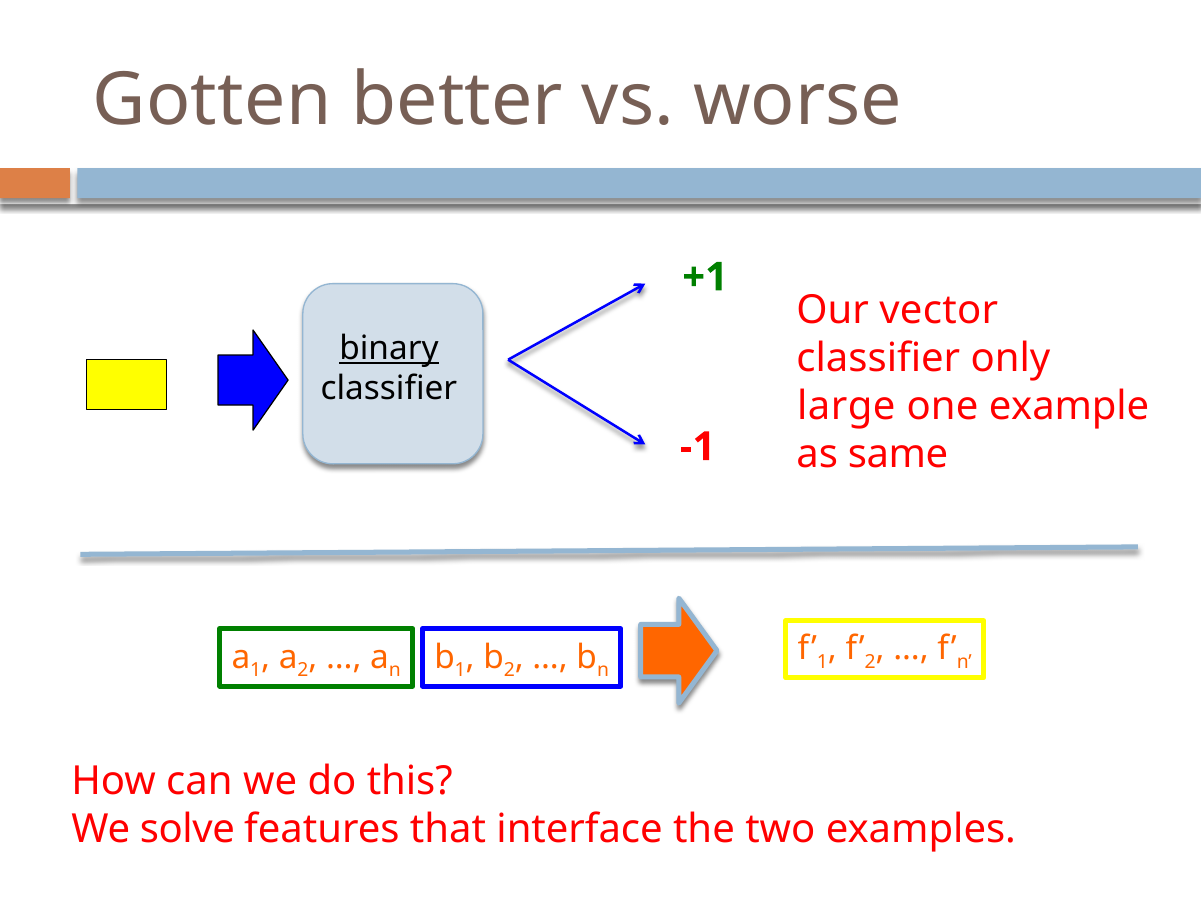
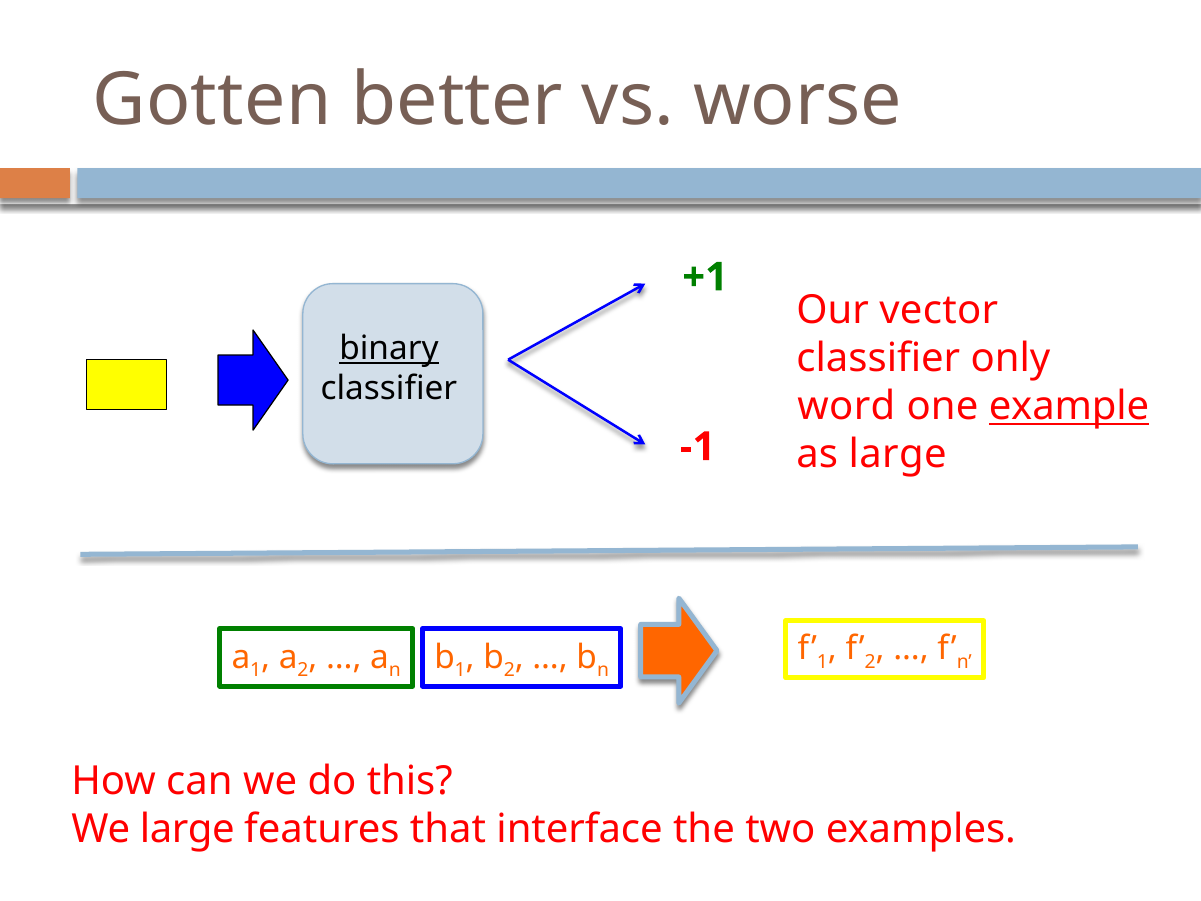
large: large -> word (846, 407)
example underline: none -> present (1069, 407)
as same: same -> large (898, 455)
We solve: solve -> large (187, 830)
